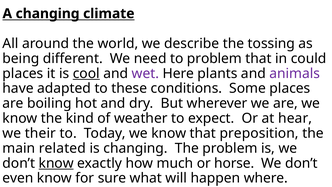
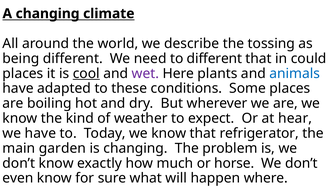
to problem: problem -> different (214, 58)
animals colour: purple -> blue (295, 73)
we their: their -> have (40, 133)
preposition: preposition -> refrigerator (259, 133)
related: related -> garden (62, 148)
know underline: present -> none (56, 163)
